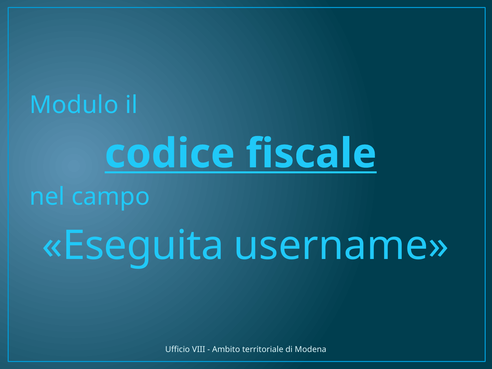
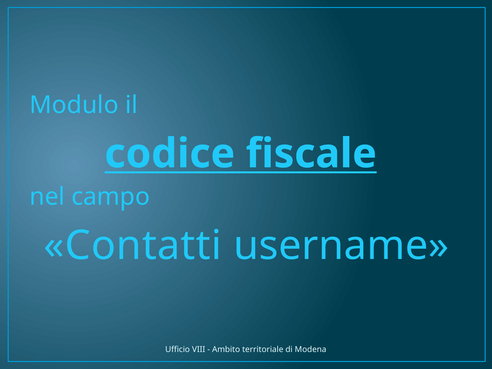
Eseguita: Eseguita -> Contatti (133, 246)
